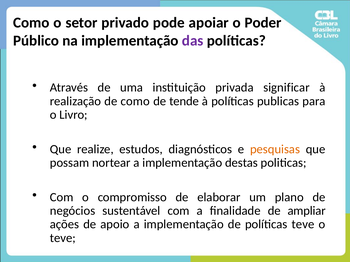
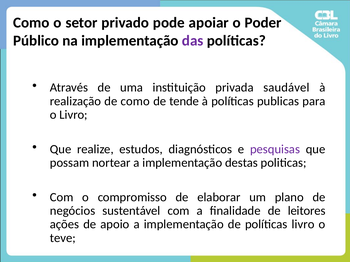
significar: significar -> saudável (286, 88)
pesquisas colour: orange -> purple (275, 149)
ampliar: ampliar -> leitores (307, 211)
políticas teve: teve -> livro (303, 225)
